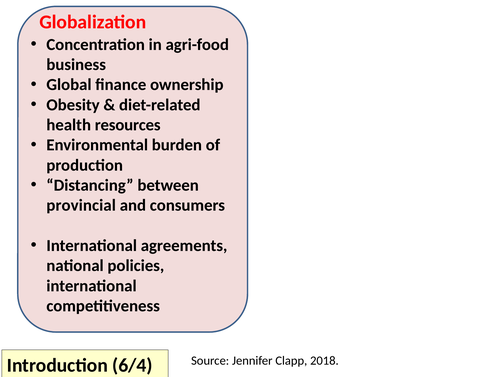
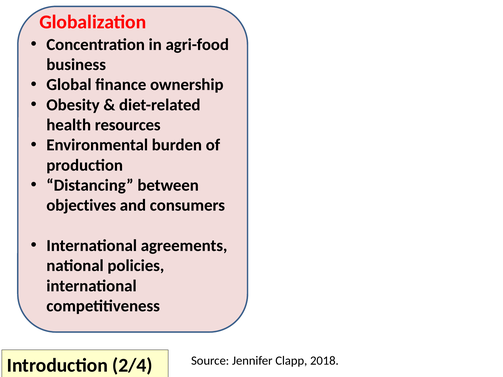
provincial: provincial -> objectives (81, 206)
6/4: 6/4 -> 2/4 (132, 366)
